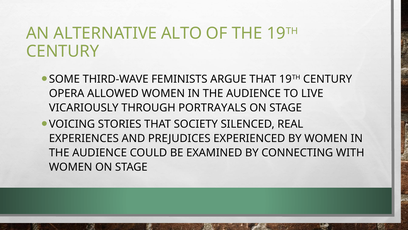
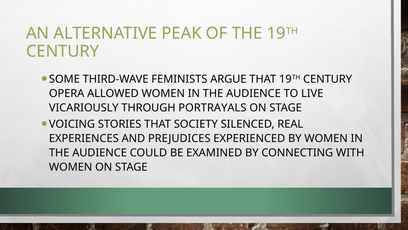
ALTO: ALTO -> PEAK (182, 33)
